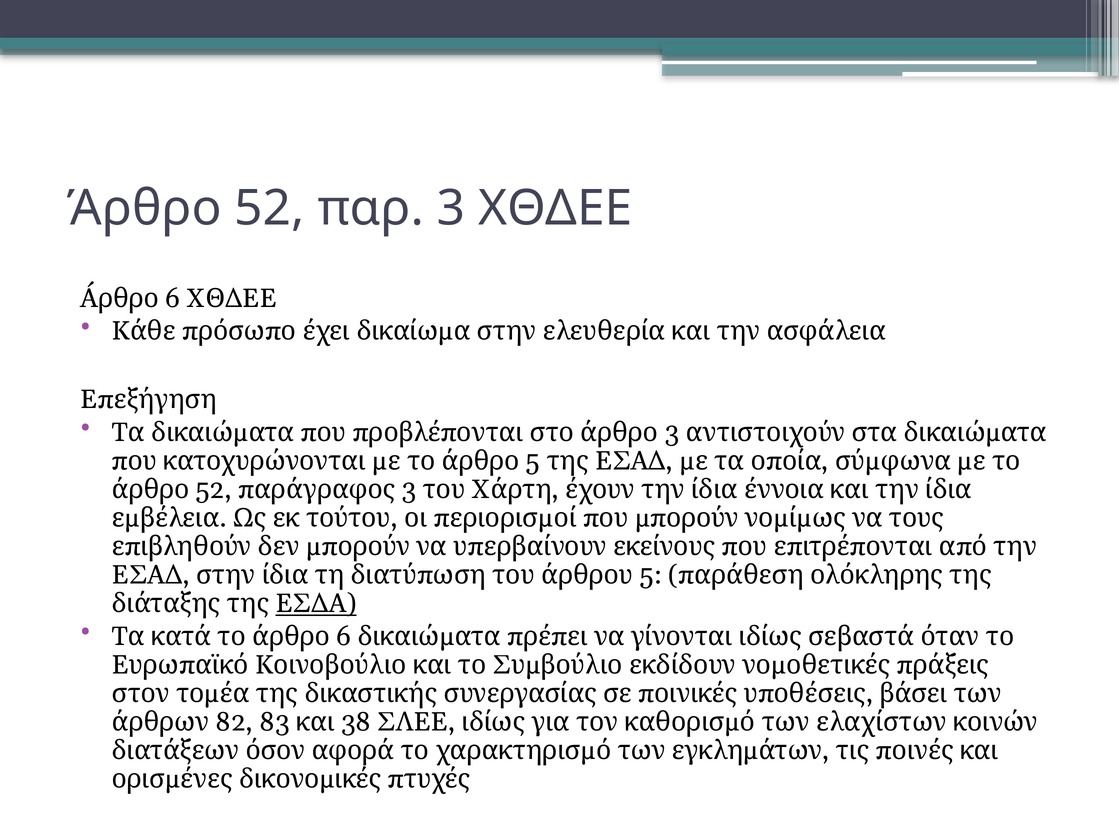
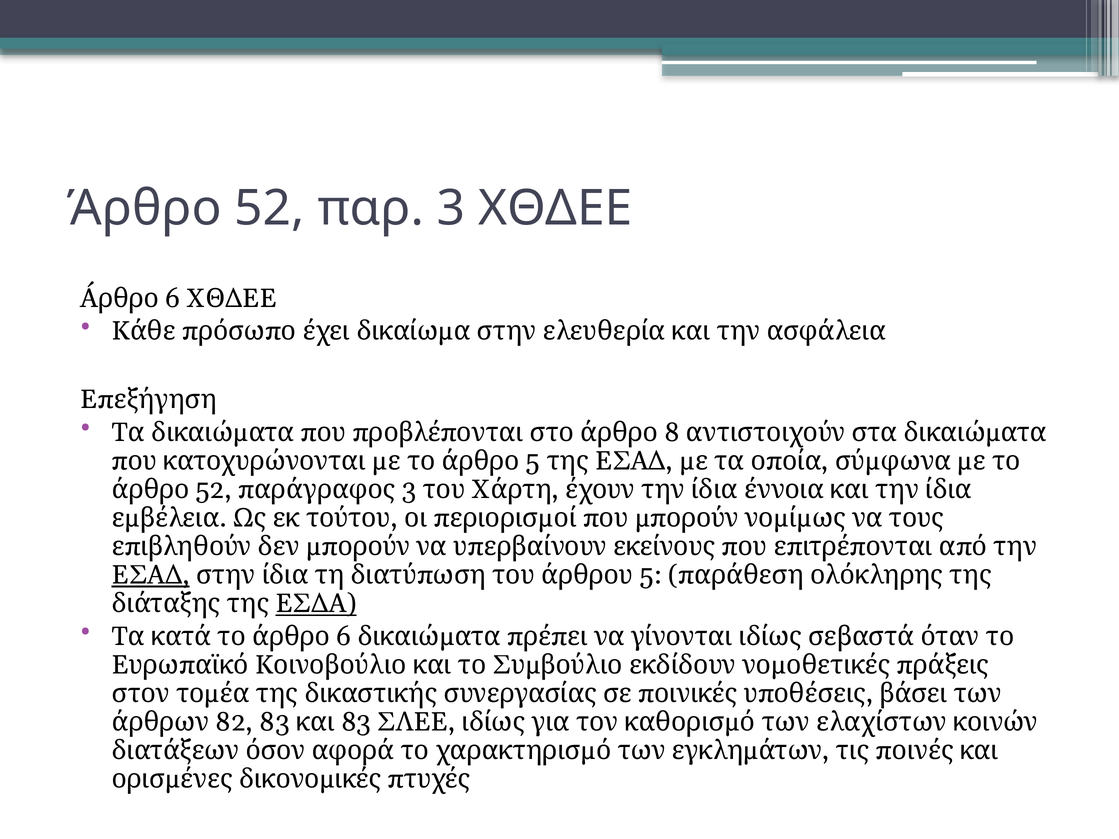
3: 3 -> 8 (672, 433)
ΕΣΑΔ underline: none -> present (151, 575)
83 38: 38 -> 83 (356, 722)
